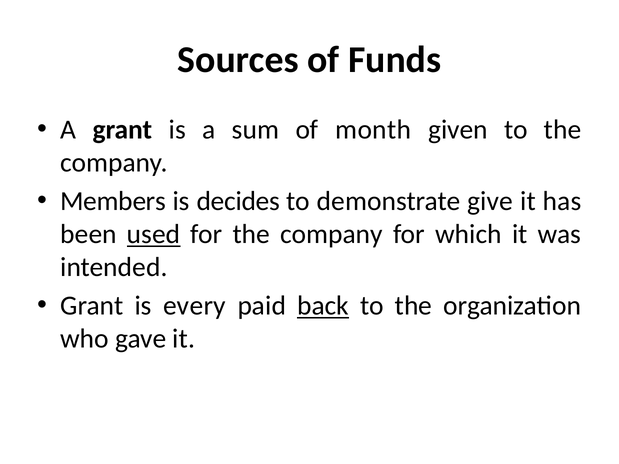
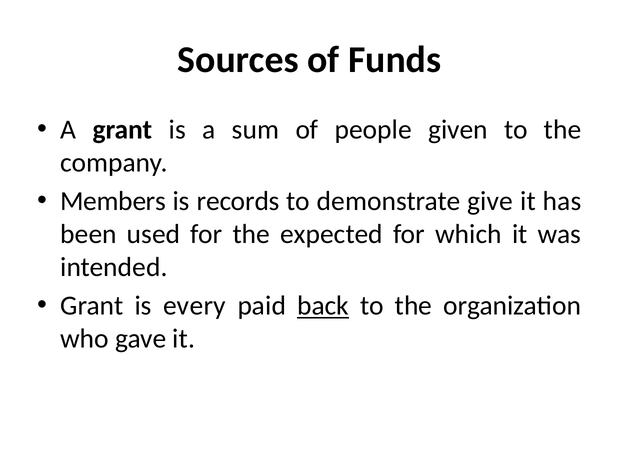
month: month -> people (373, 130)
decides: decides -> records (238, 201)
used underline: present -> none (154, 234)
for the company: company -> expected (332, 234)
